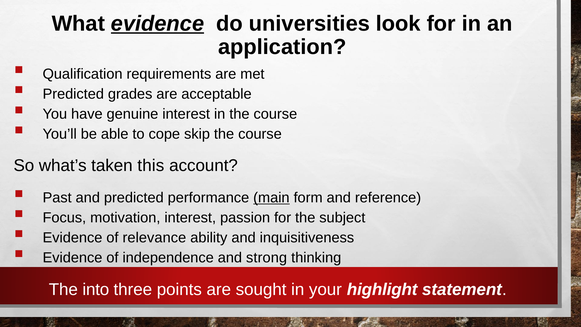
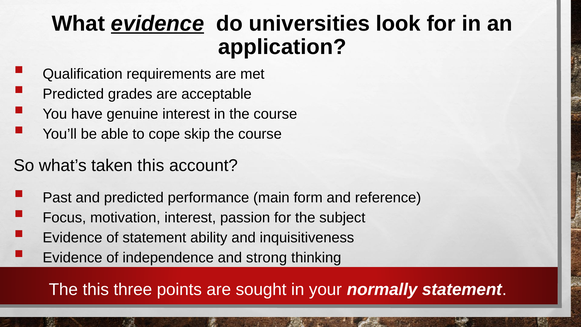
main underline: present -> none (271, 198)
of relevance: relevance -> statement (154, 238)
The into: into -> this (96, 289)
highlight: highlight -> normally (382, 289)
